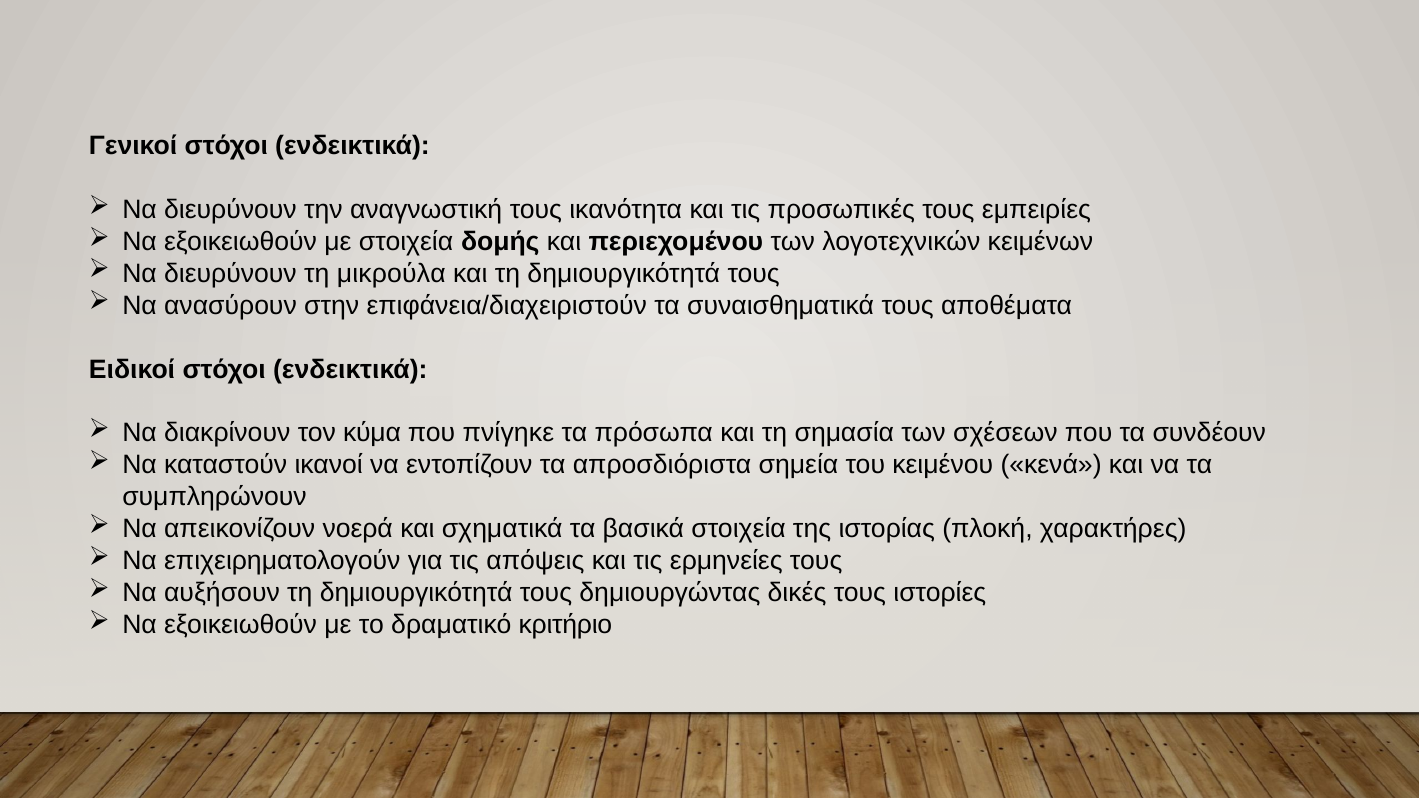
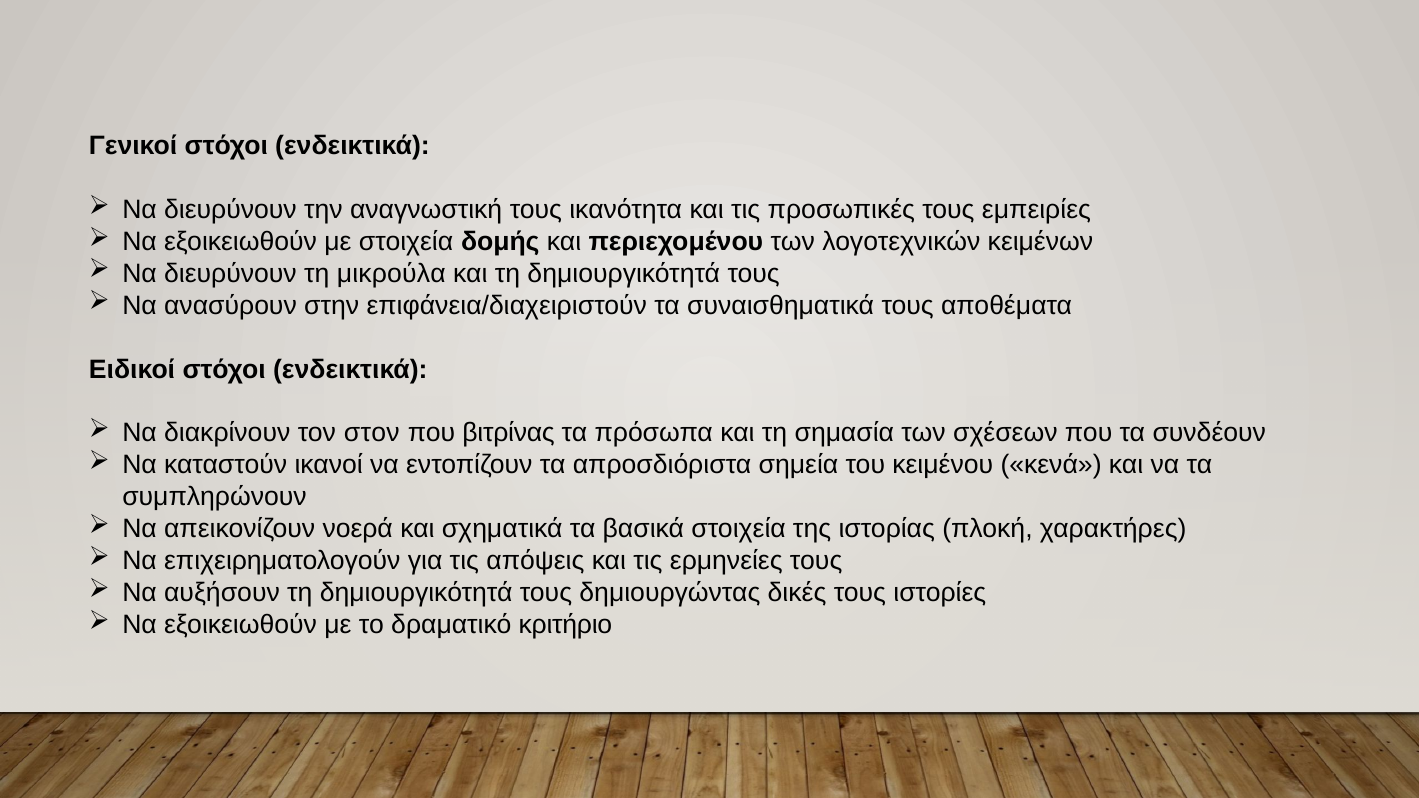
κύμα: κύμα -> στον (372, 433)
πνίγηκε: πνίγηκε -> βιτρίνας (509, 433)
